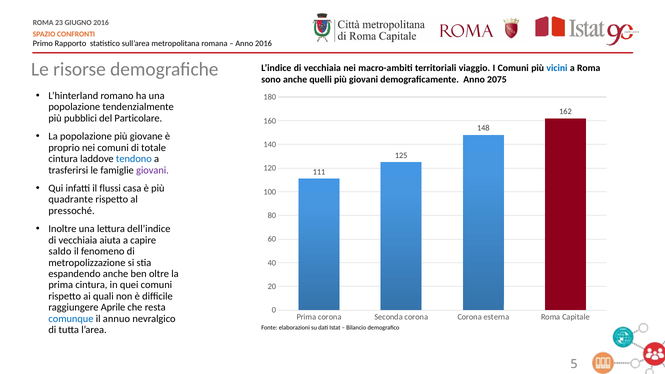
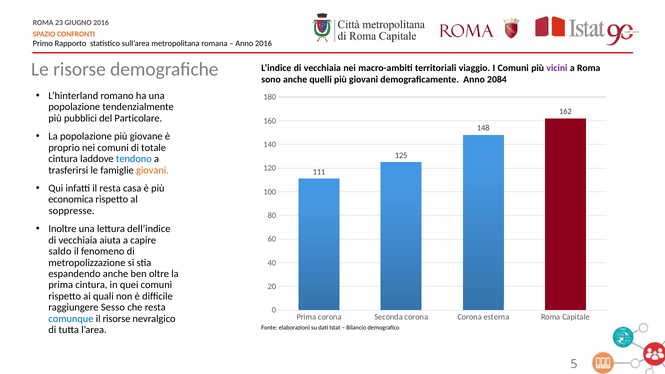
vicini colour: blue -> purple (557, 68)
2075: 2075 -> 2084 (497, 80)
giovani colour: purple -> orange (152, 170)
il flussi: flussi -> resta (110, 188)
quadrante: quadrante -> economica (71, 200)
pressoché: pressoché -> soppresse (72, 211)
Aprile: Aprile -> Sesso (113, 308)
il annuo: annuo -> risorse (117, 319)
